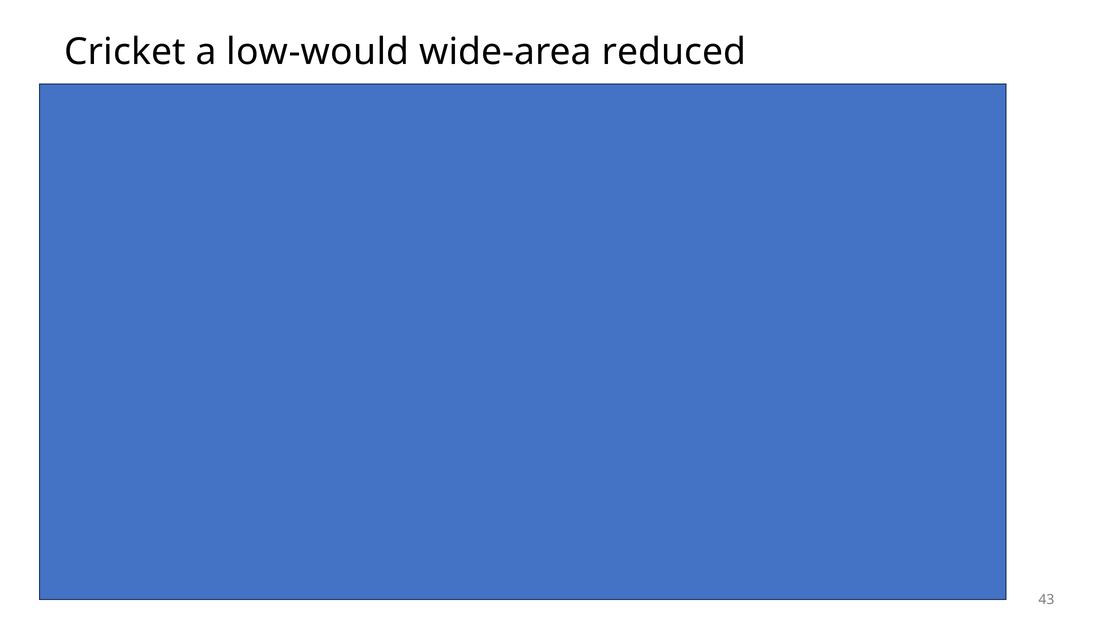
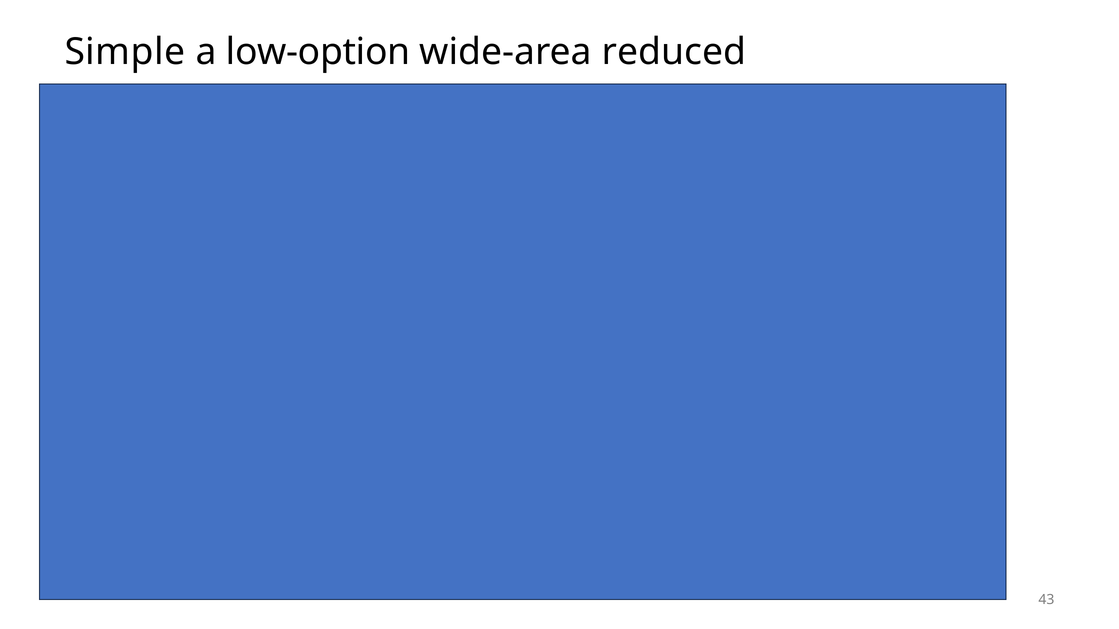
Cricket: Cricket -> Simple (125, 52)
low-would: low-would -> low-option (318, 52)
